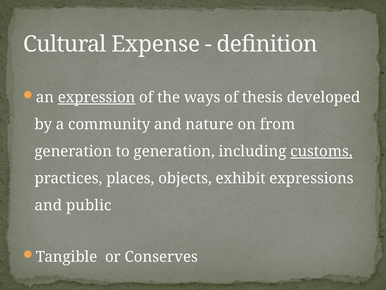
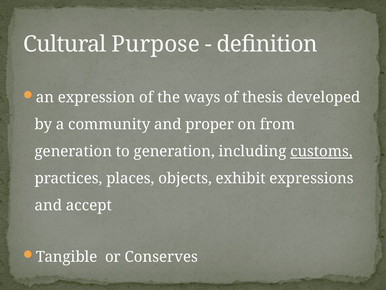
Expense: Expense -> Purpose (156, 44)
expression underline: present -> none (97, 97)
nature: nature -> proper (210, 124)
public: public -> accept (89, 205)
